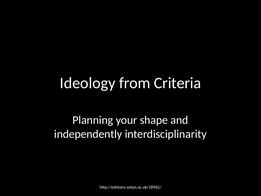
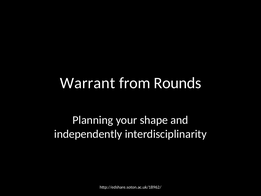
Ideology: Ideology -> Warrant (88, 83)
Criteria: Criteria -> Rounds (178, 83)
